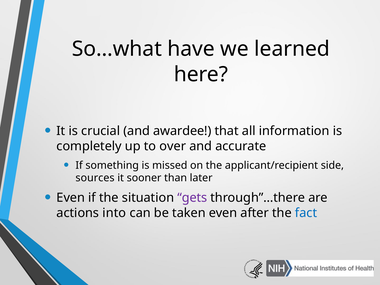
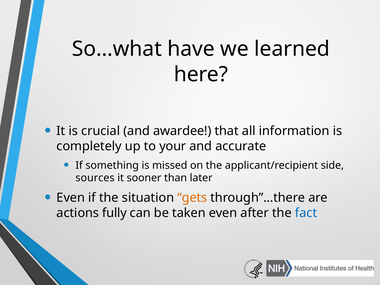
over: over -> your (173, 146)
gets colour: purple -> orange (192, 198)
into: into -> fully (114, 213)
